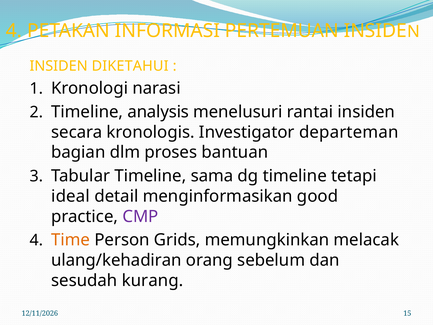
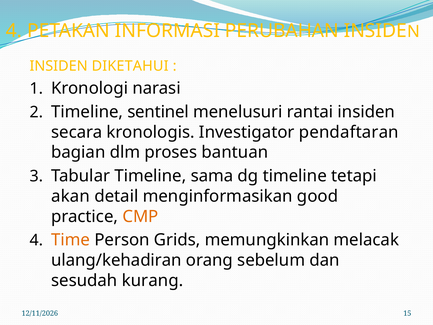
PERTEMUAN: PERTEMUAN -> PERUBAHAN (282, 31)
analysis: analysis -> sentinel (158, 112)
departeman: departeman -> pendaftaran (349, 132)
ideal: ideal -> akan (71, 196)
CMP colour: purple -> orange (140, 216)
